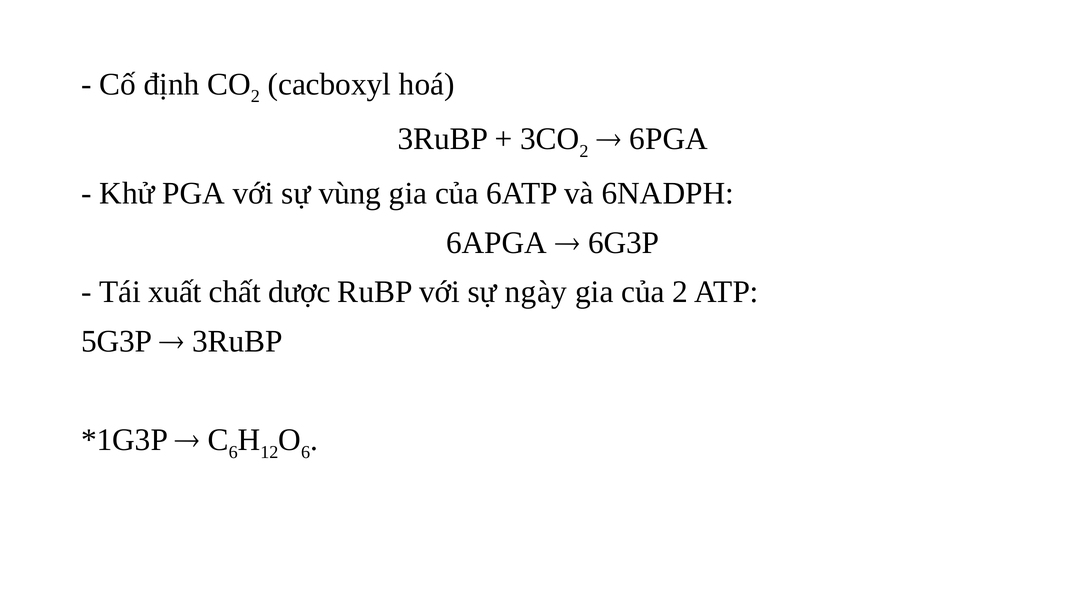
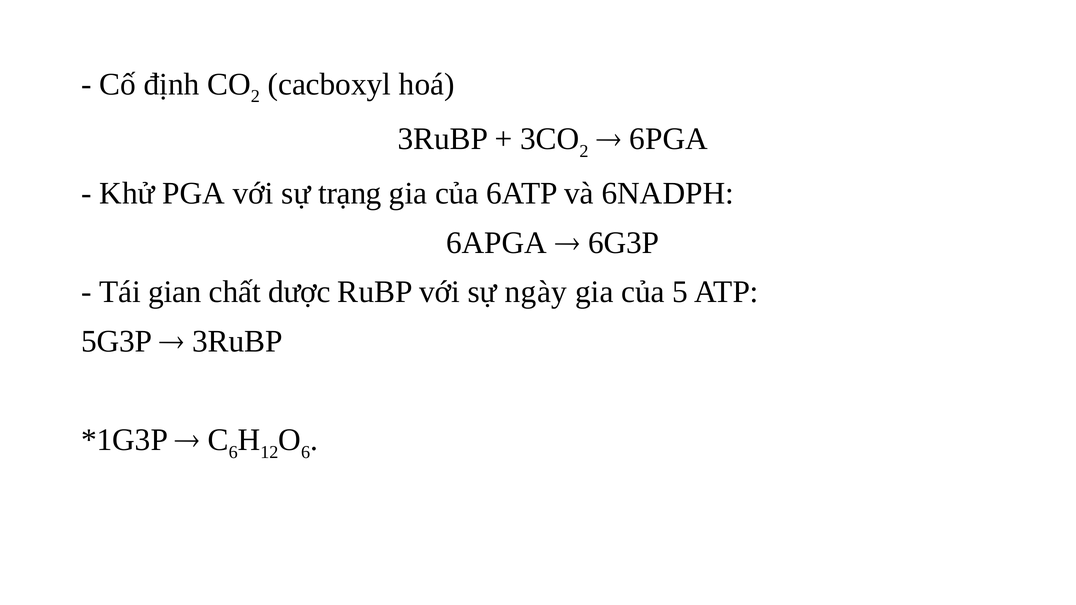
vùng: vùng -> trạng (350, 194)
xuất: xuất -> gian (175, 292)
của 2: 2 -> 5 (680, 292)
